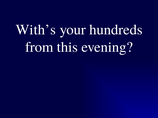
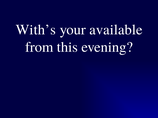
hundreds: hundreds -> available (116, 30)
